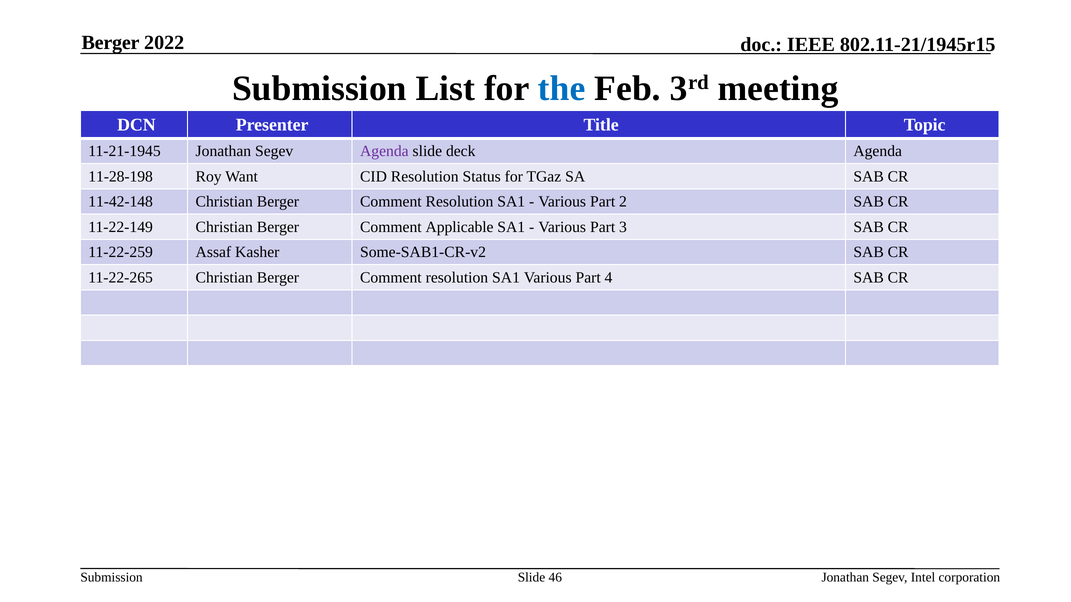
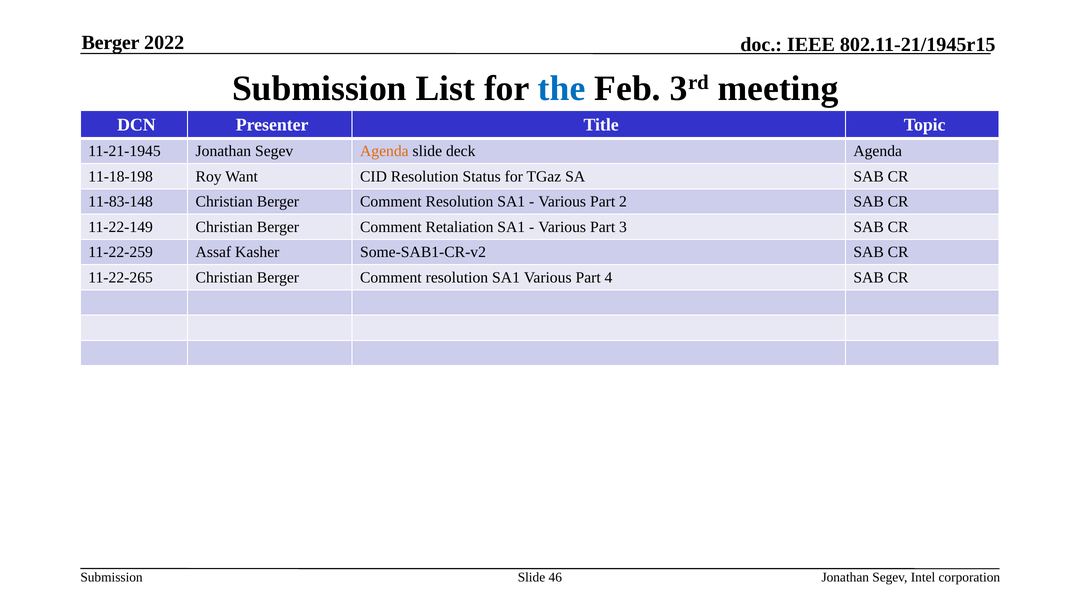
Agenda colour: purple -> orange (384, 151)
11-28-198: 11-28-198 -> 11-18-198 (121, 177)
11-42-148: 11-42-148 -> 11-83-148 (121, 202)
Applicable: Applicable -> Retaliation (460, 227)
